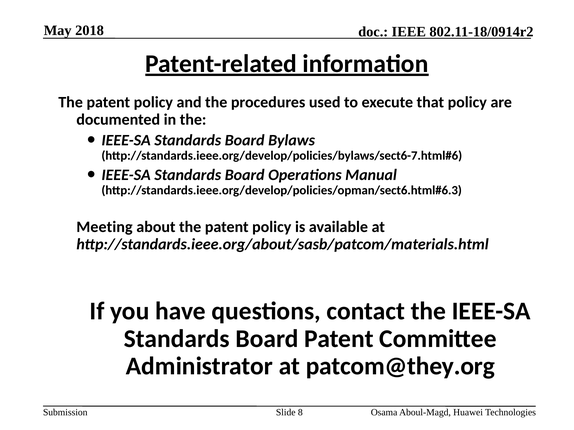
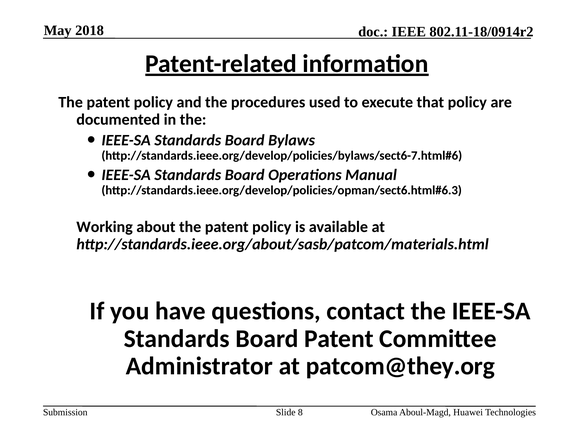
Meeting: Meeting -> Working (105, 227)
